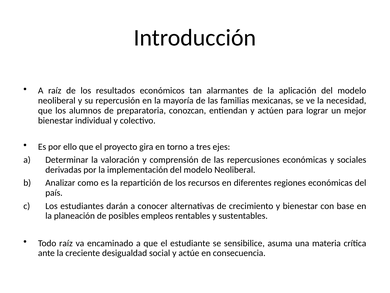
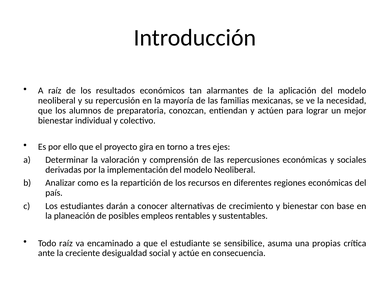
materia: materia -> propias (326, 243)
